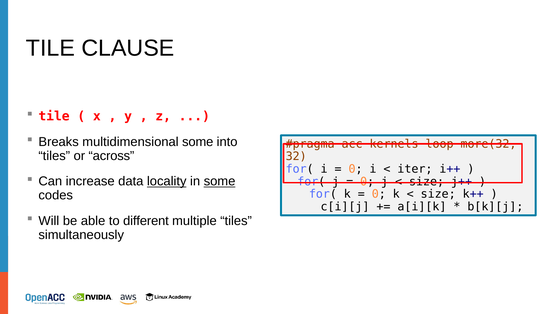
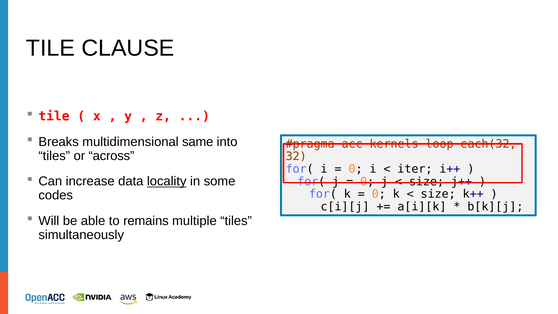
multidimensional some: some -> same (198, 142)
more(32: more(32 -> each(32 (488, 144)
some underline: present -> none (220, 181)
different: different -> remains (146, 221)
